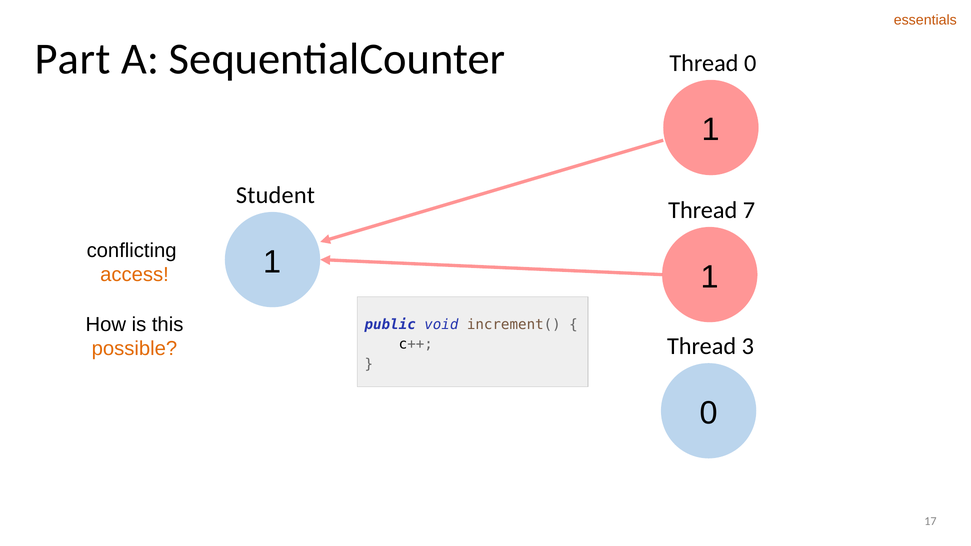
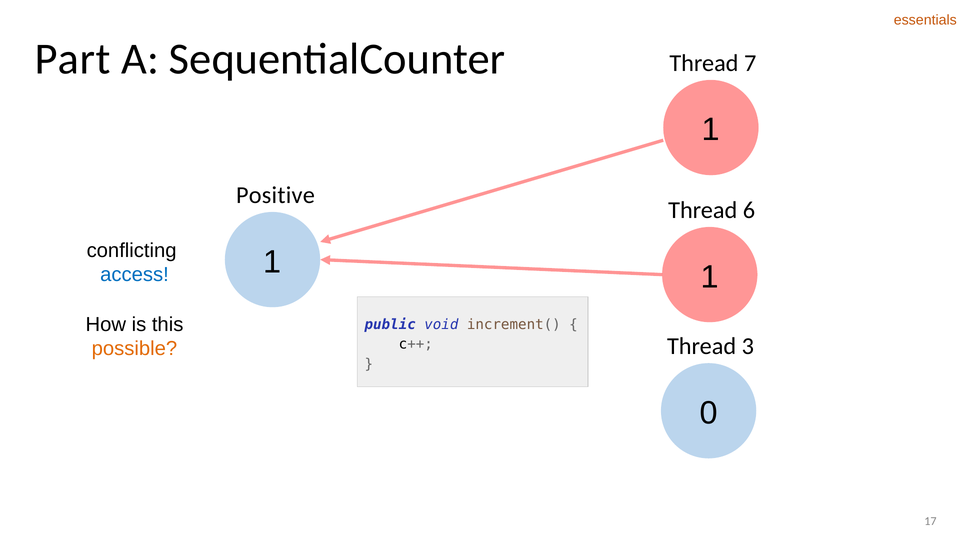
Thread 0: 0 -> 7 (750, 63)
Student: Student -> Positive (275, 195)
7: 7 -> 6 (749, 210)
access colour: orange -> blue (134, 275)
